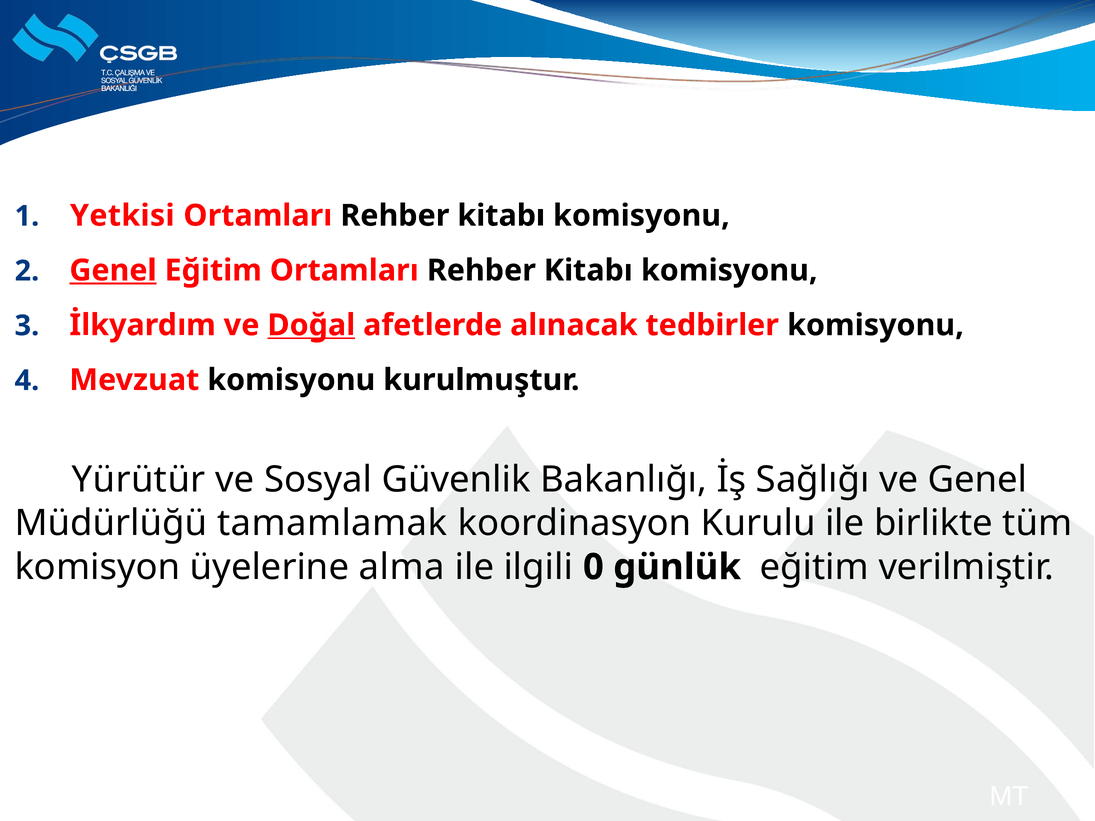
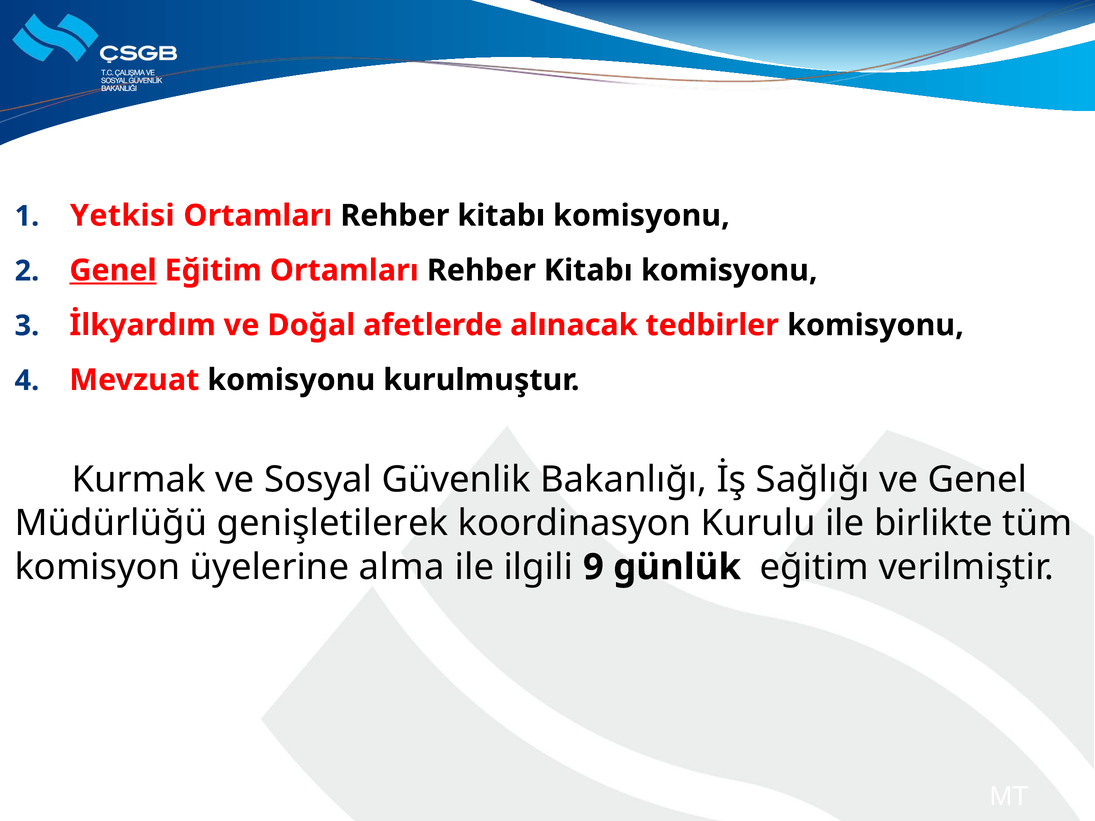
Doğal underline: present -> none (311, 325)
Yürütür: Yürütür -> Kurmak (139, 480)
tamamlamak: tamamlamak -> genişletilerek (332, 523)
0: 0 -> 9 (593, 567)
